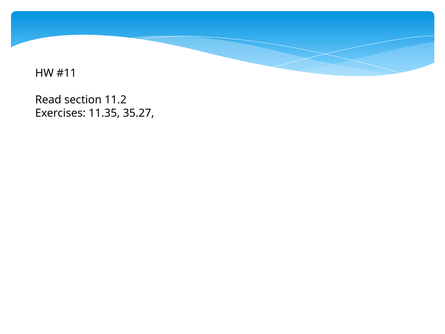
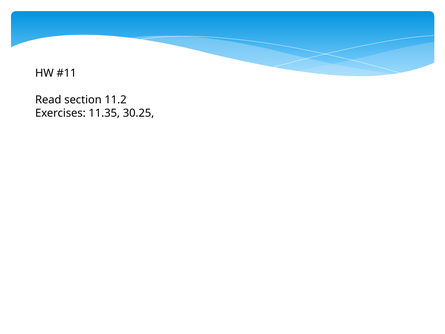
35.27: 35.27 -> 30.25 (139, 113)
